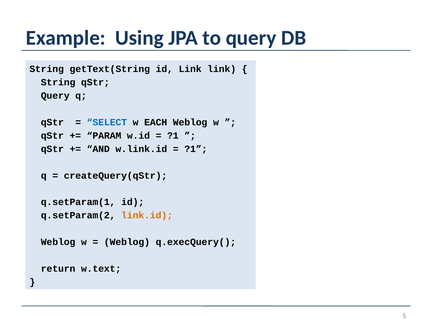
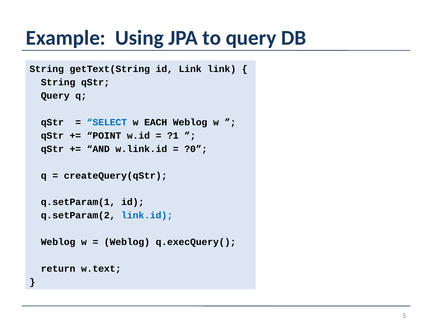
PARAM: PARAM -> POINT (104, 136)
?1: ?1 -> ?0 (196, 149)
link.id colour: orange -> blue (147, 215)
